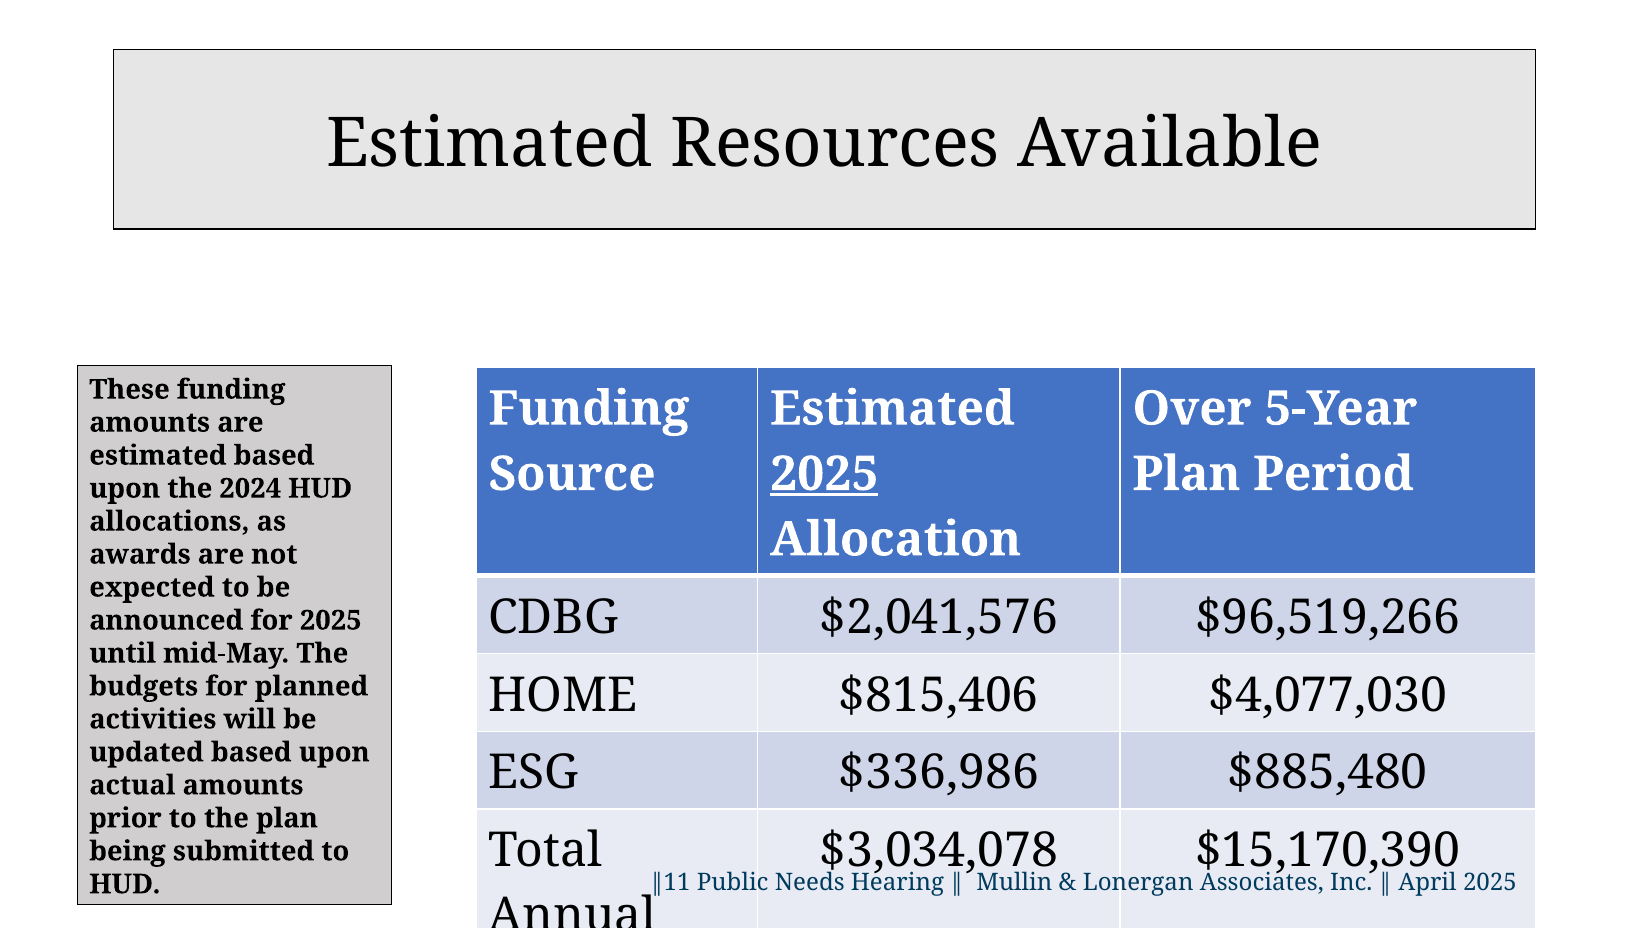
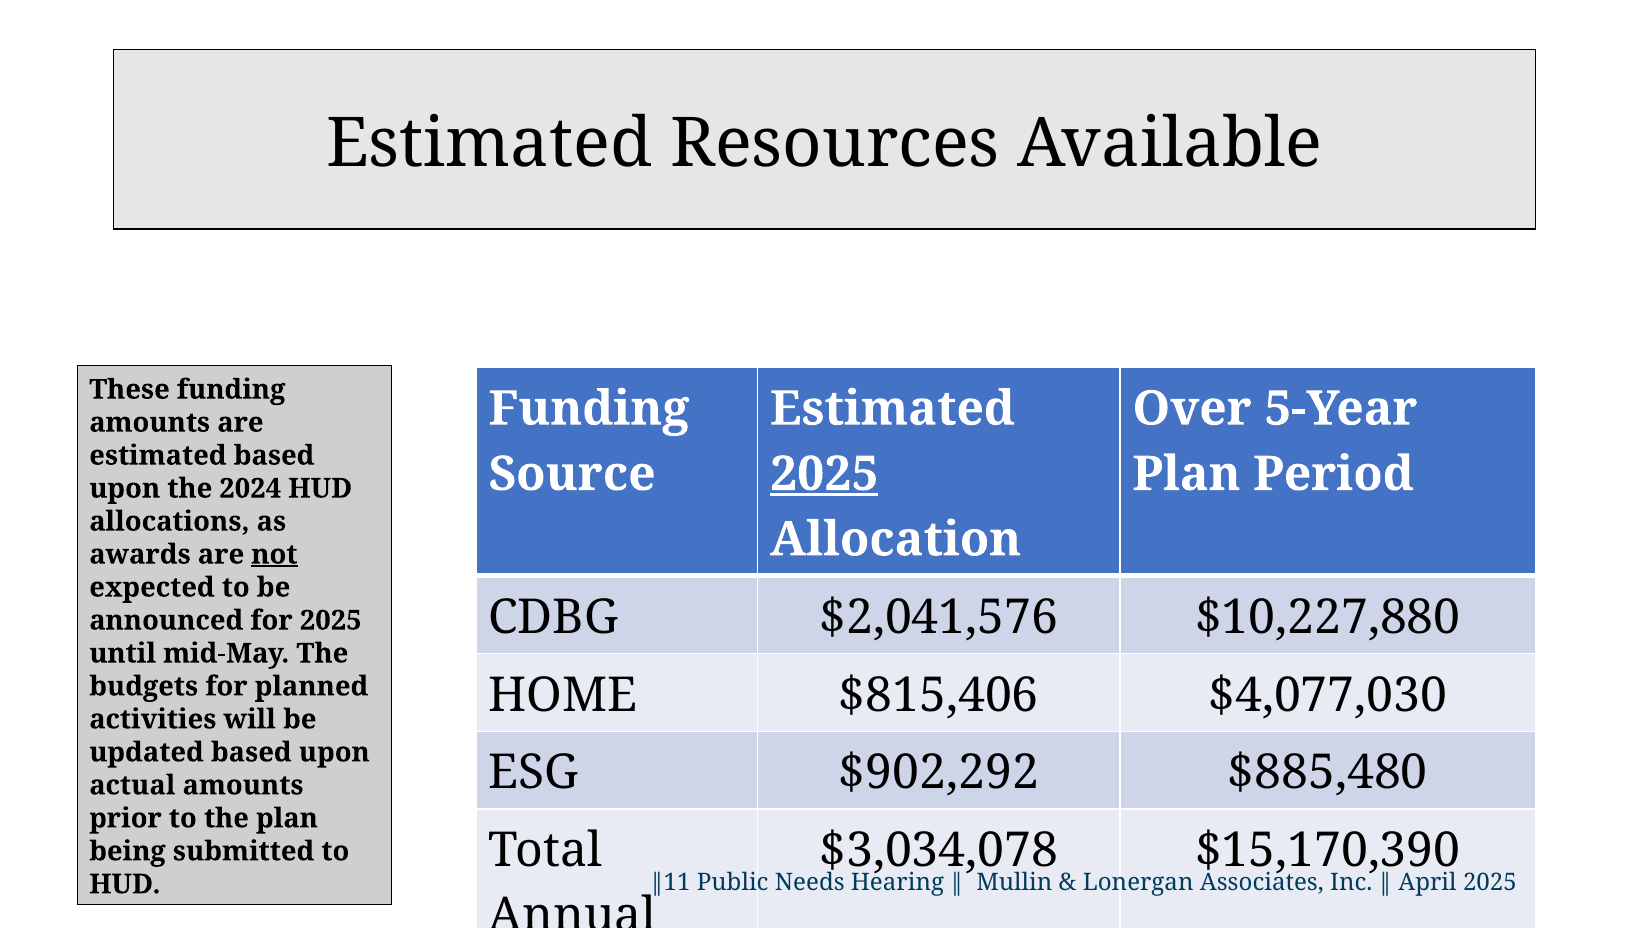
not underline: none -> present (274, 554)
$96,519,266: $96,519,266 -> $10,227,880 (1328, 617)
$336,986: $336,986 -> $902,292 (939, 773)
